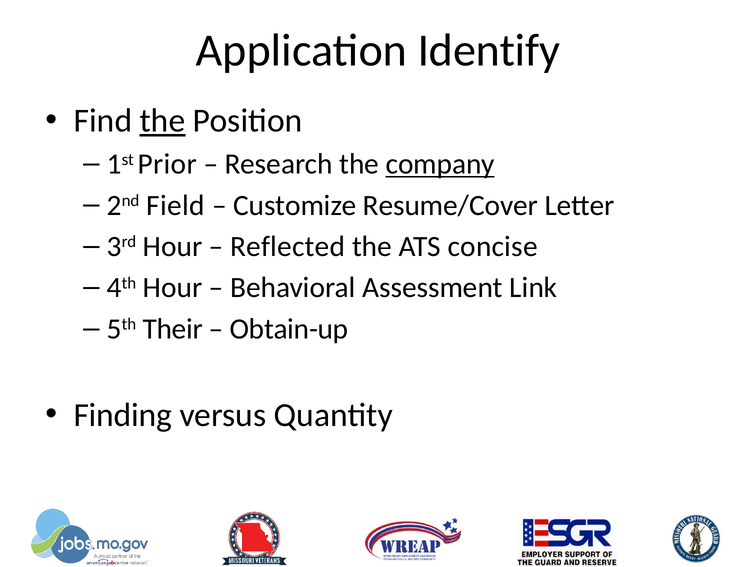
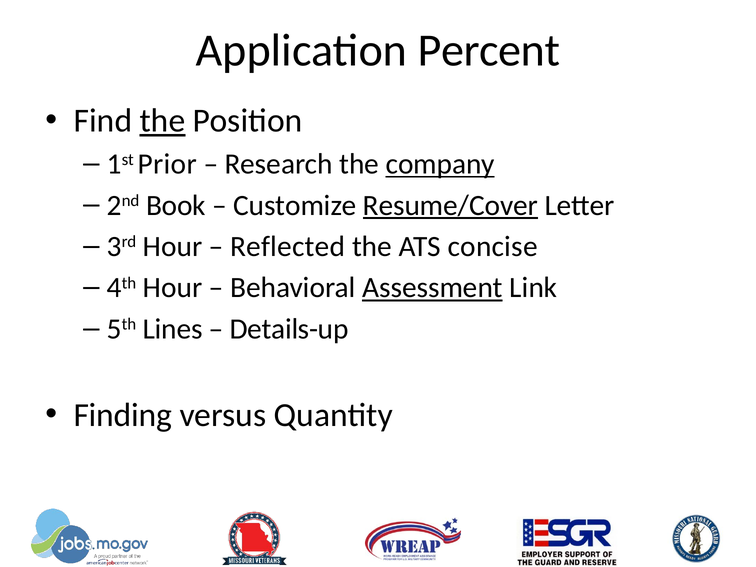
Identify: Identify -> Percent (489, 50)
Field: Field -> Book (176, 205)
Resume/Cover underline: none -> present (450, 205)
Assessment underline: none -> present (433, 288)
Their: Their -> Lines (173, 329)
Obtain-up: Obtain-up -> Details-up (289, 329)
